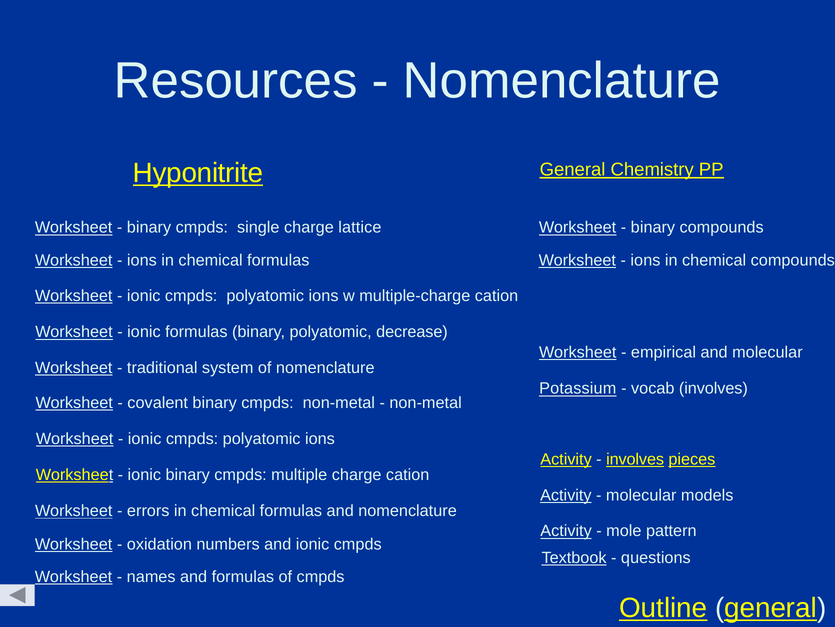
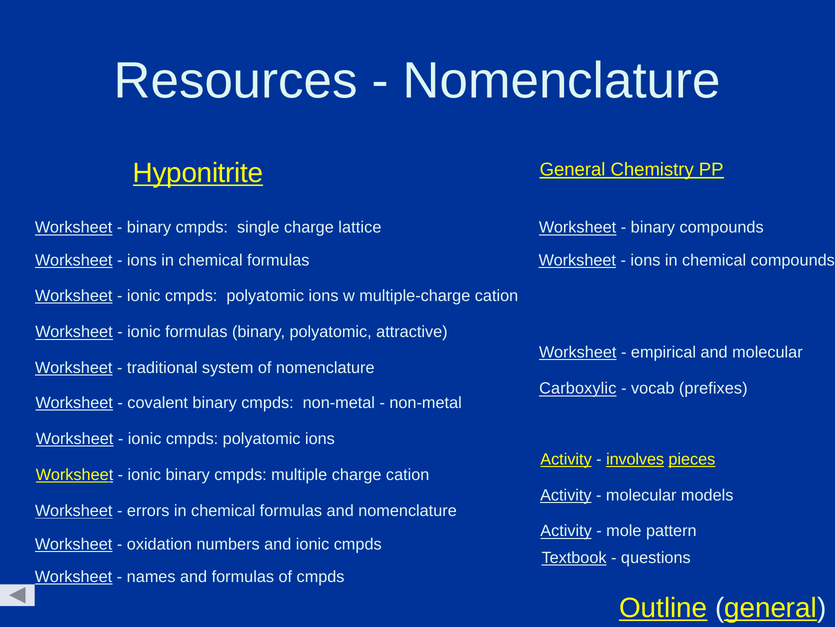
decrease: decrease -> attractive (412, 332)
Potassium: Potassium -> Carboxylic (578, 388)
vocab involves: involves -> prefixes (713, 388)
